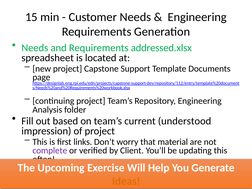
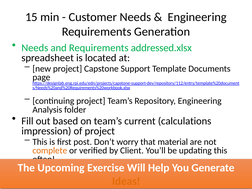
understood: understood -> calculations (185, 121)
links: links -> post (83, 142)
complete colour: purple -> orange (50, 151)
